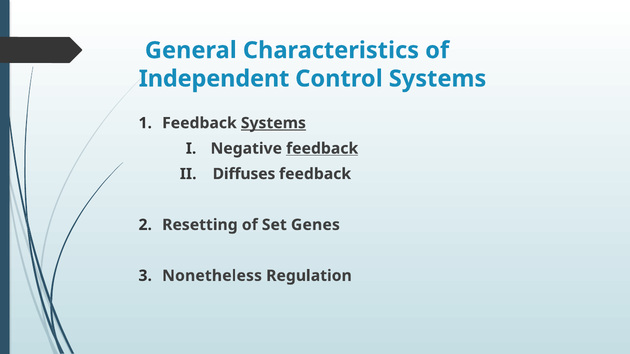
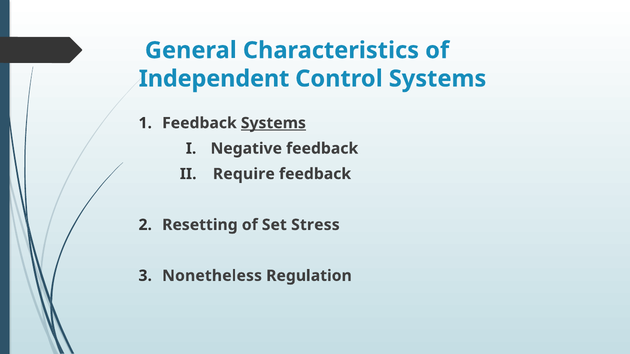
feedback underline: present -> none (322, 149)
Diffuses: Diffuses -> Require (244, 174)
Genes: Genes -> Stress (315, 225)
